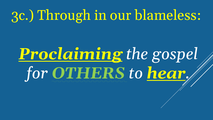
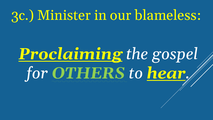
Through: Through -> Minister (64, 15)
